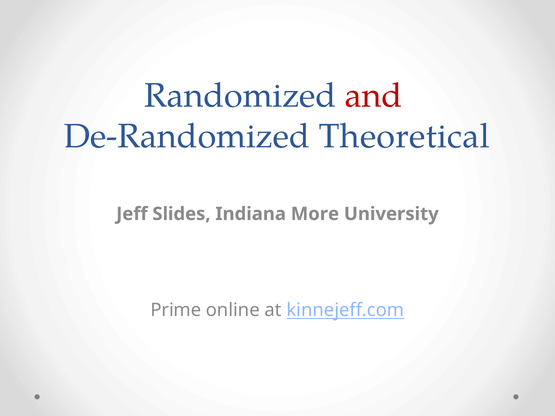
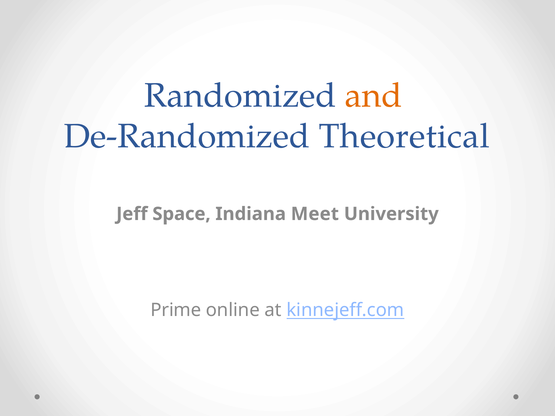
and colour: red -> orange (373, 96)
Slides: Slides -> Space (182, 214)
More: More -> Meet (315, 214)
